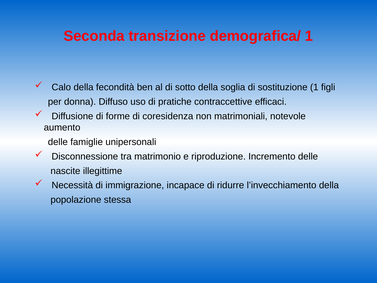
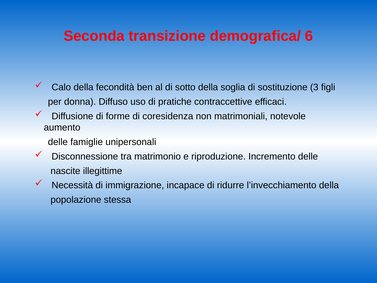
demografica/ 1: 1 -> 6 (309, 36)
sostituzione 1: 1 -> 3 (314, 87)
